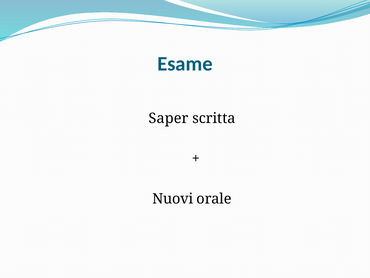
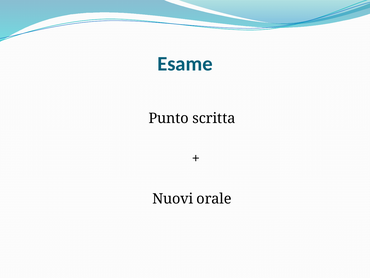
Saper: Saper -> Punto (169, 118)
